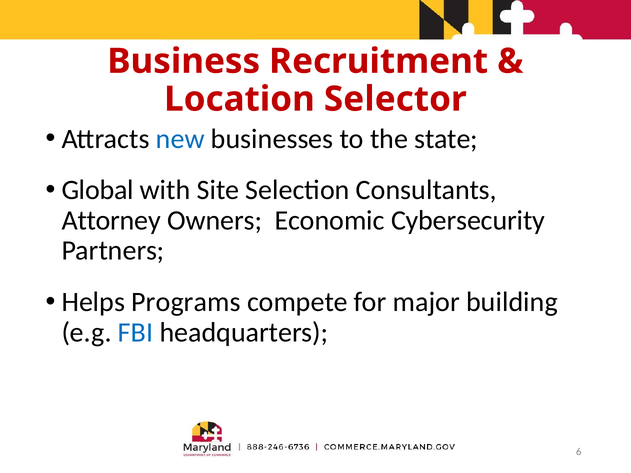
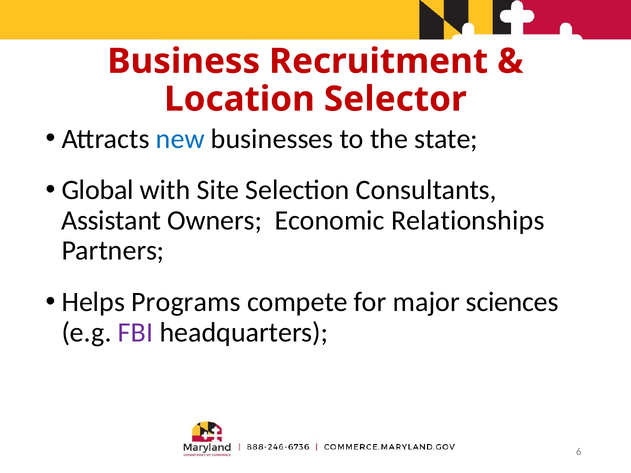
Attorney: Attorney -> Assistant (111, 220)
Cybersecurity: Cybersecurity -> Relationships (468, 220)
building: building -> sciences (512, 302)
FBI colour: blue -> purple (136, 332)
